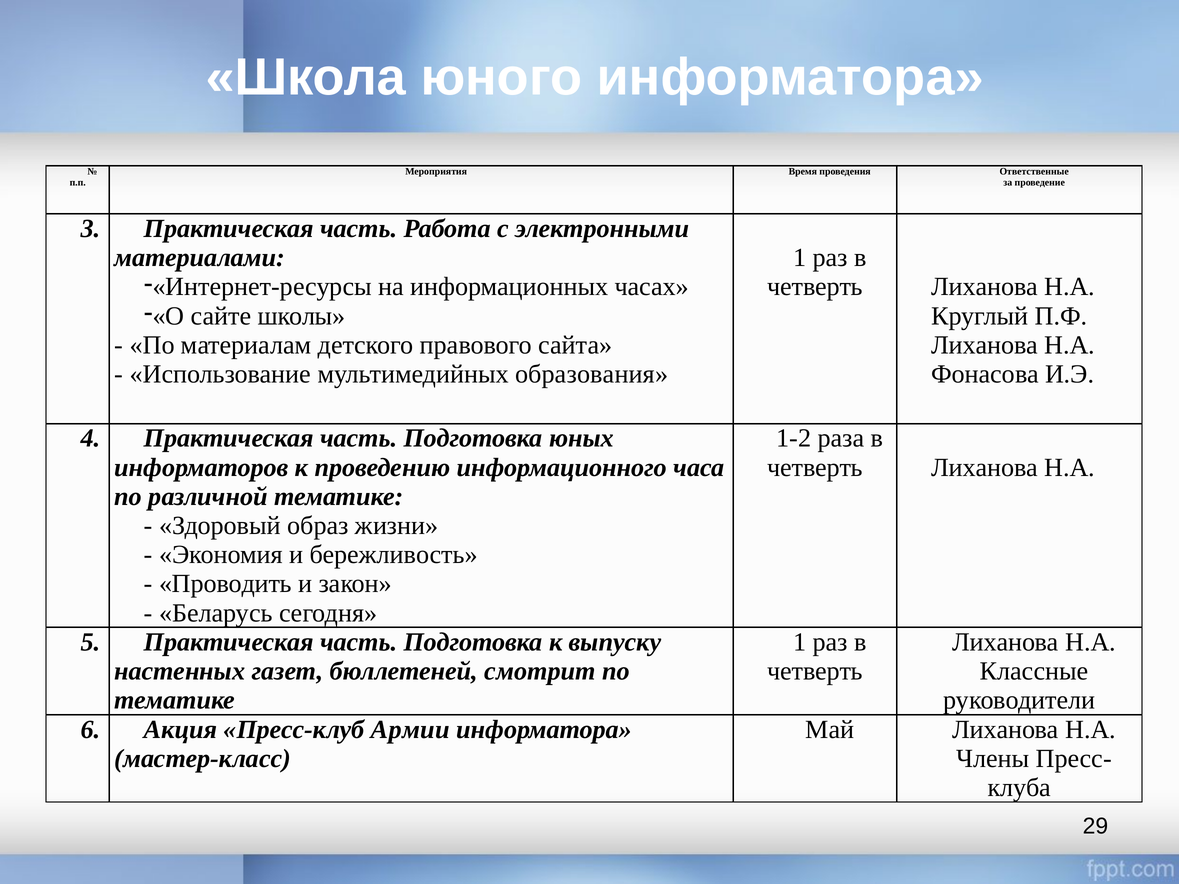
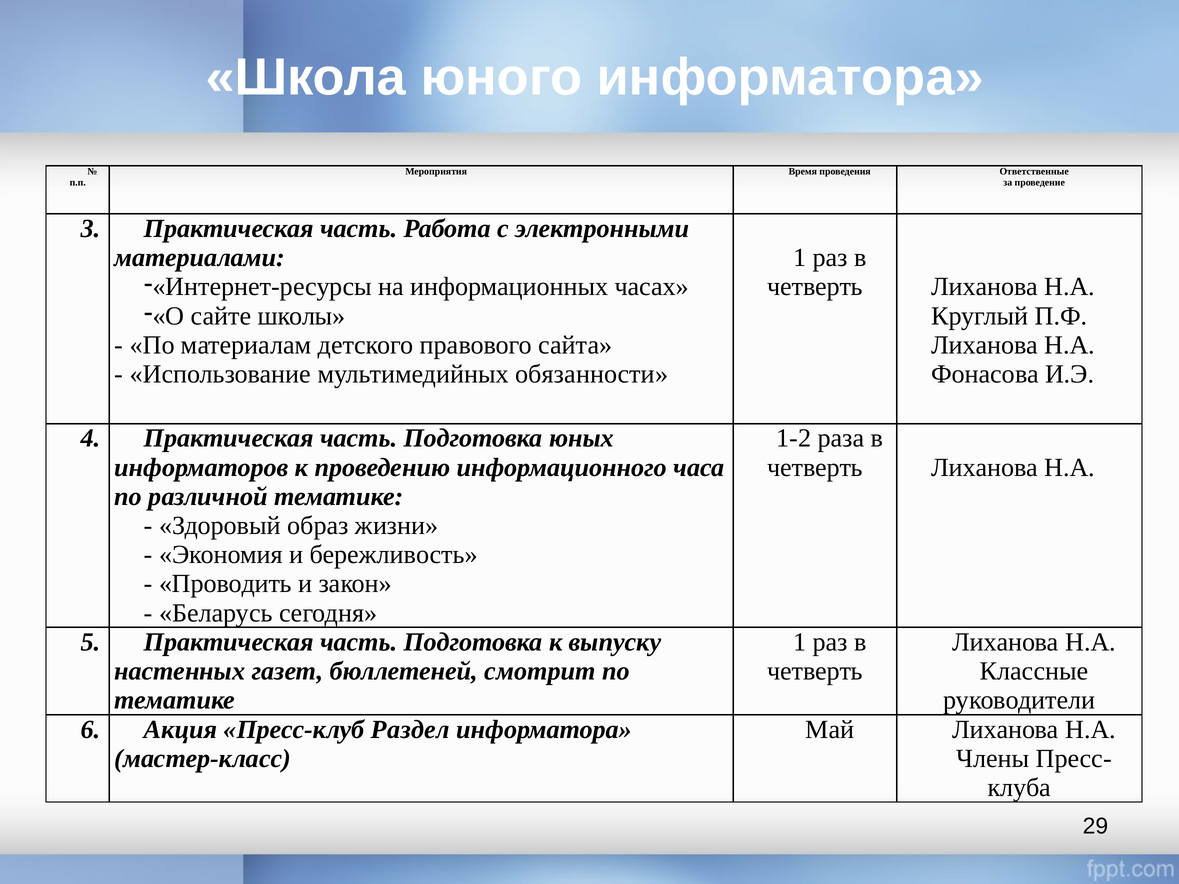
образования: образования -> обязанности (592, 374)
Армии: Армии -> Раздел (410, 730)
